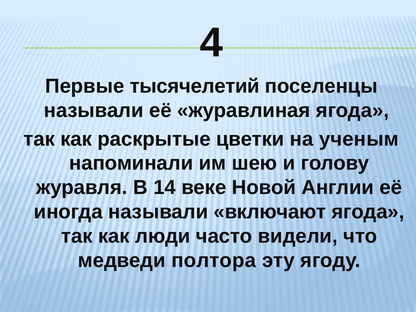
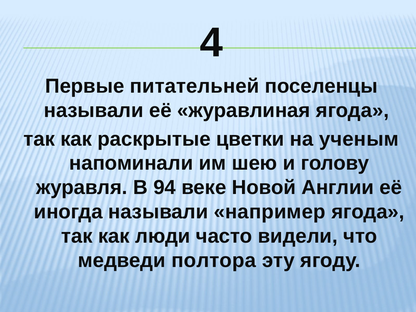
тысячелетий: тысячелетий -> питательней (195, 86)
14: 14 -> 94 (165, 188)
включают: включают -> например (270, 212)
